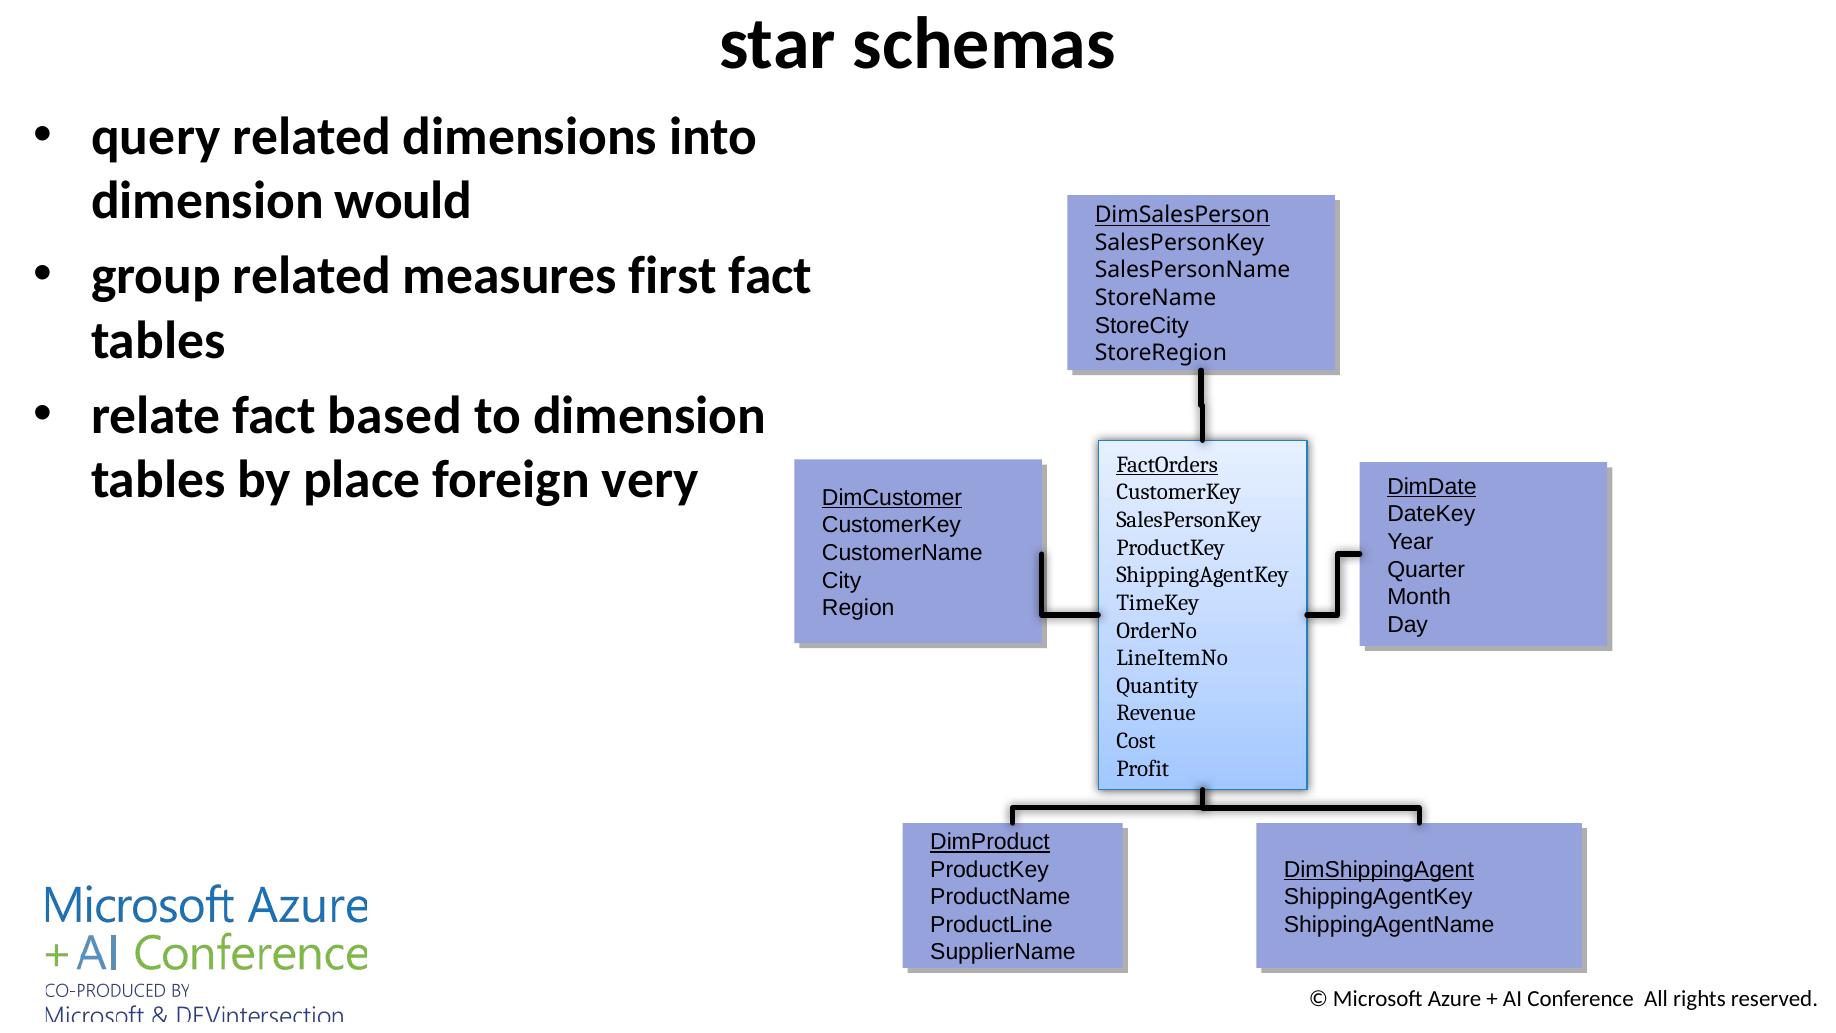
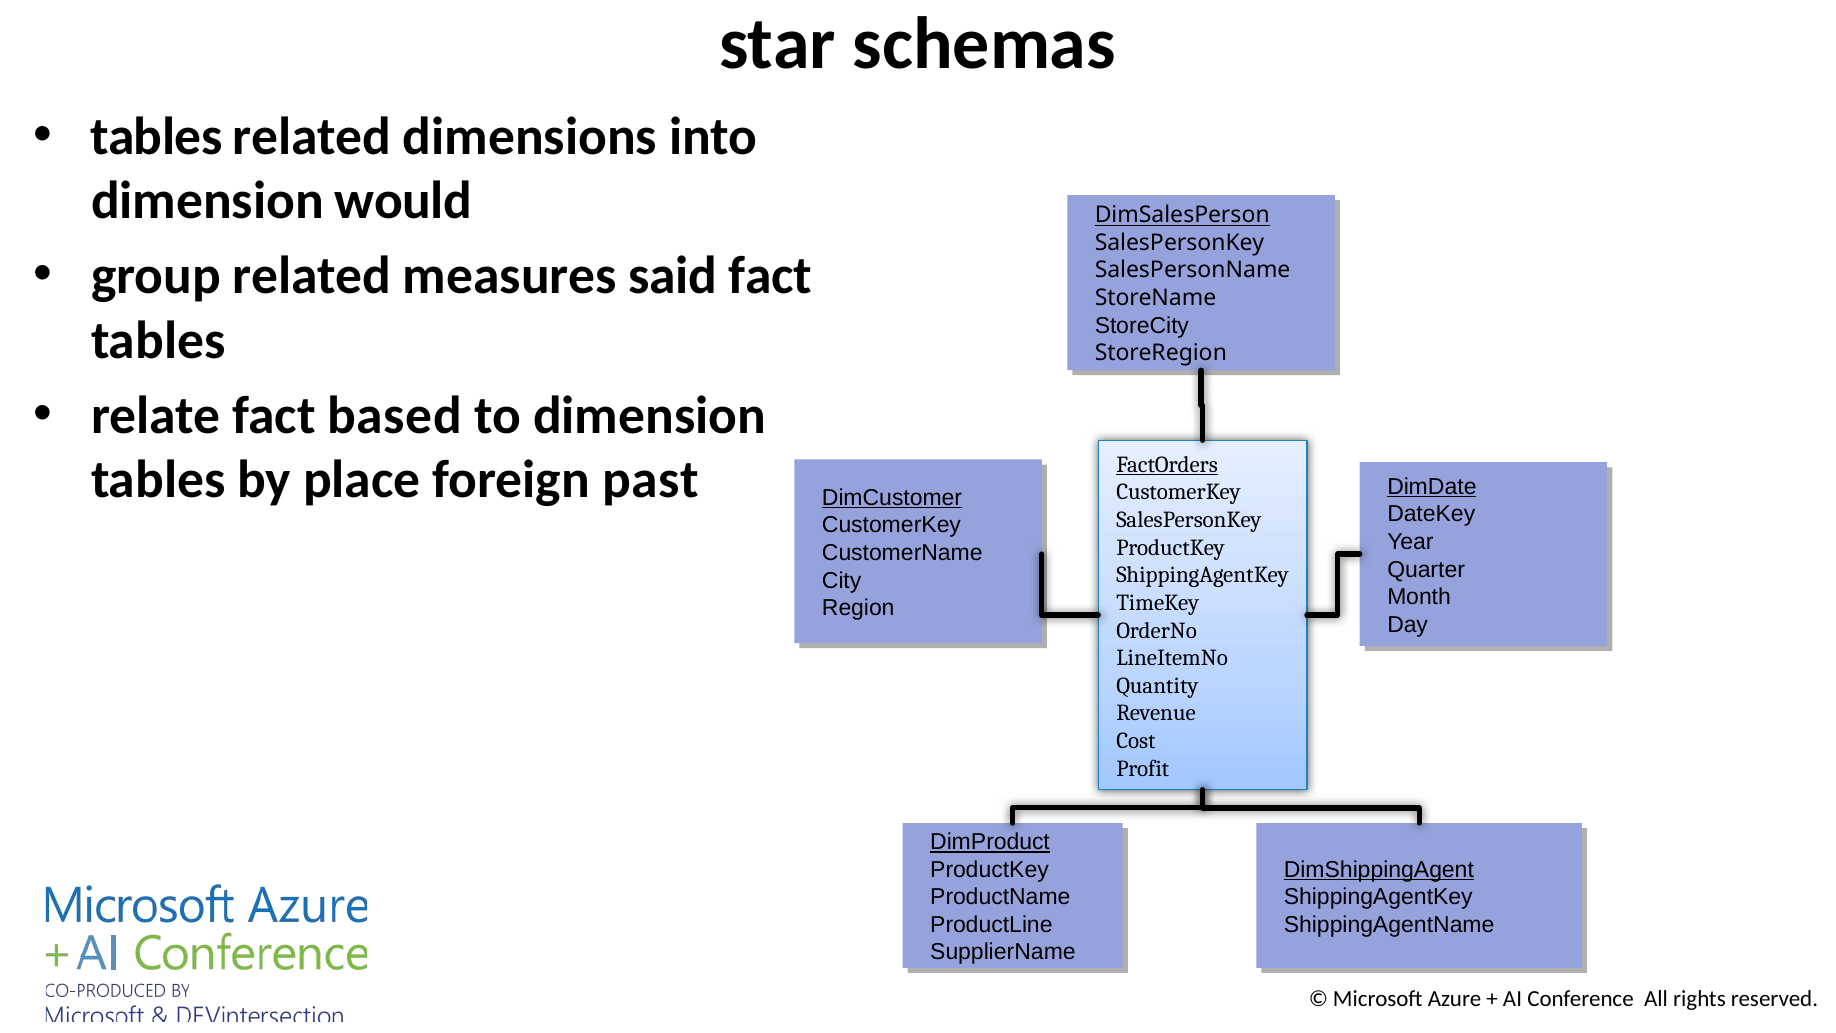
query: query -> tables (156, 137)
first: first -> said (673, 276)
very: very -> past (650, 480)
